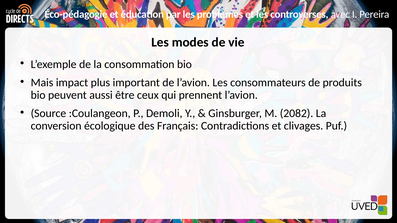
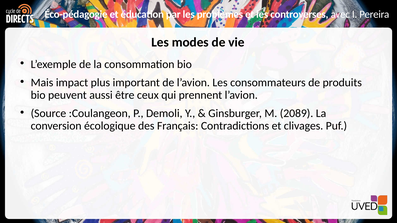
2082: 2082 -> 2089 (297, 114)
